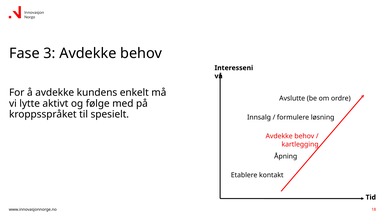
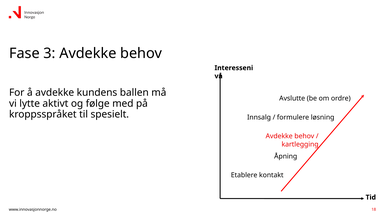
enkelt: enkelt -> ballen (134, 92)
